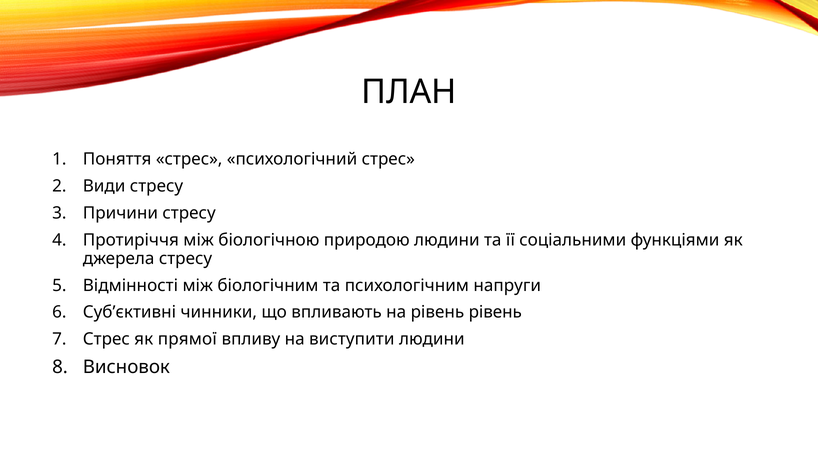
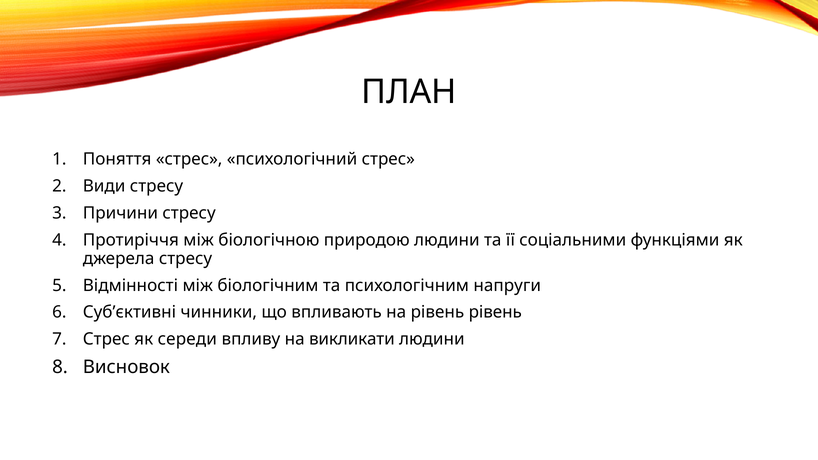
прямої: прямої -> середи (187, 339)
виступити: виступити -> викликати (352, 339)
